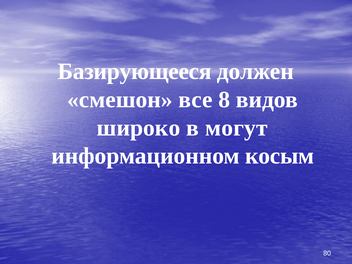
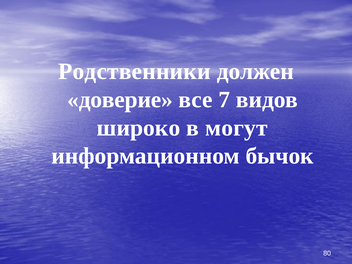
Базирующееся: Базирующееся -> Родственники (134, 71)
смешон: смешон -> доверие (120, 100)
8: 8 -> 7 (224, 100)
косым: косым -> бычок (280, 156)
